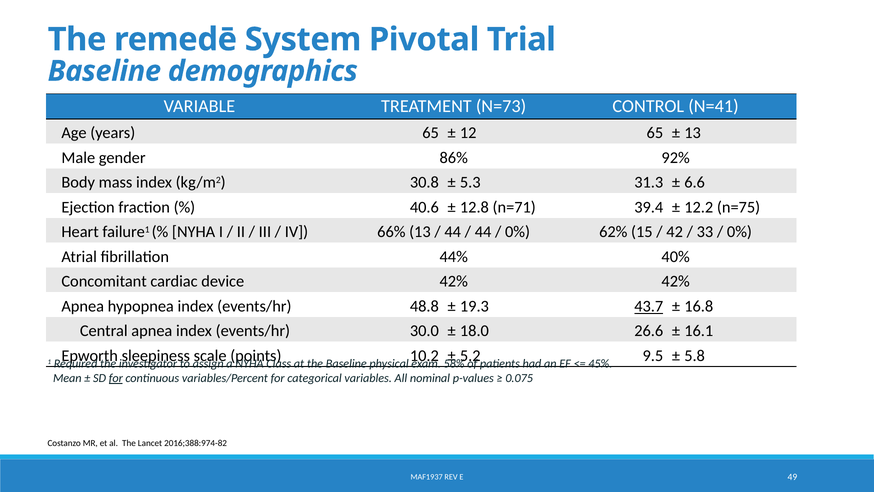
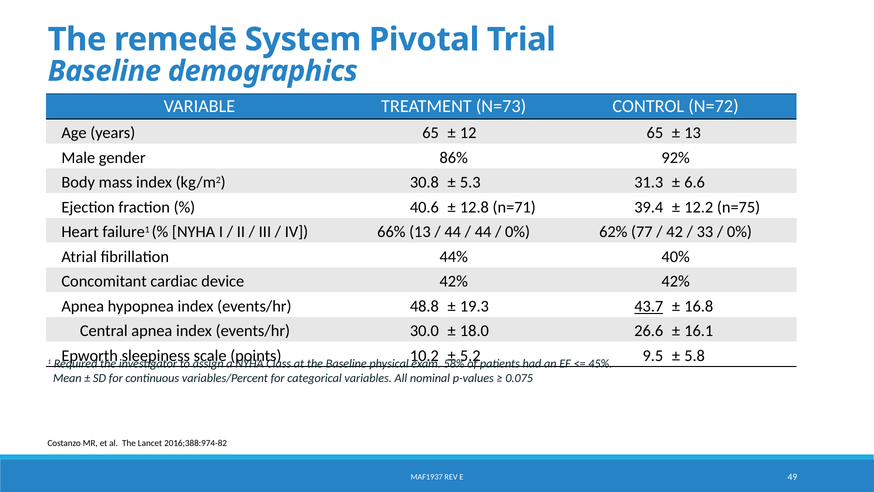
N=41: N=41 -> N=72 (713, 106)
15: 15 -> 77 (642, 232)
for underline: present -> none (116, 378)
